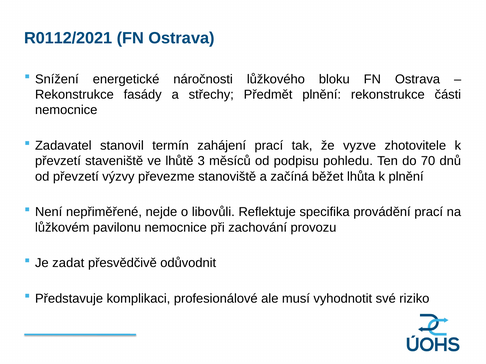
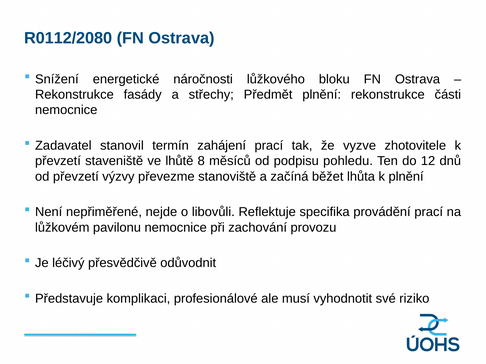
R0112/2021: R0112/2021 -> R0112/2080 (68, 38)
3: 3 -> 8 (201, 161)
70: 70 -> 12 (428, 161)
zadat: zadat -> léčivý (68, 263)
